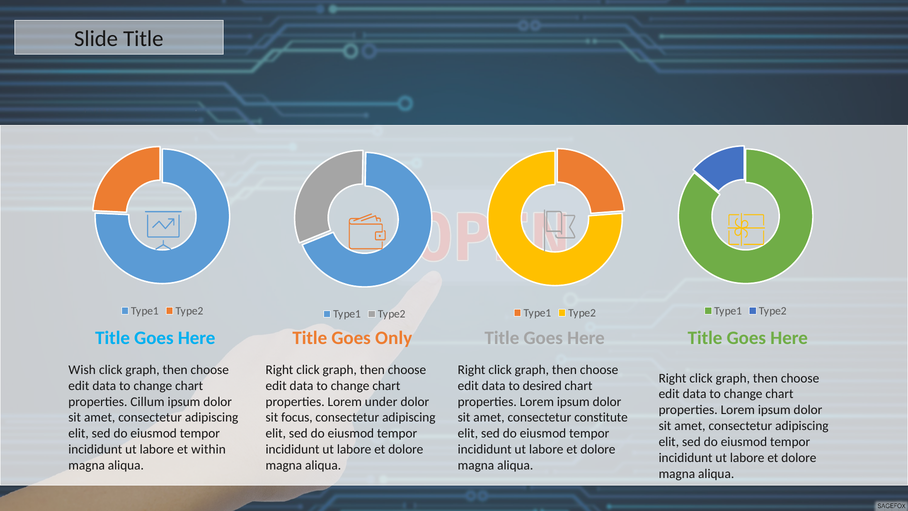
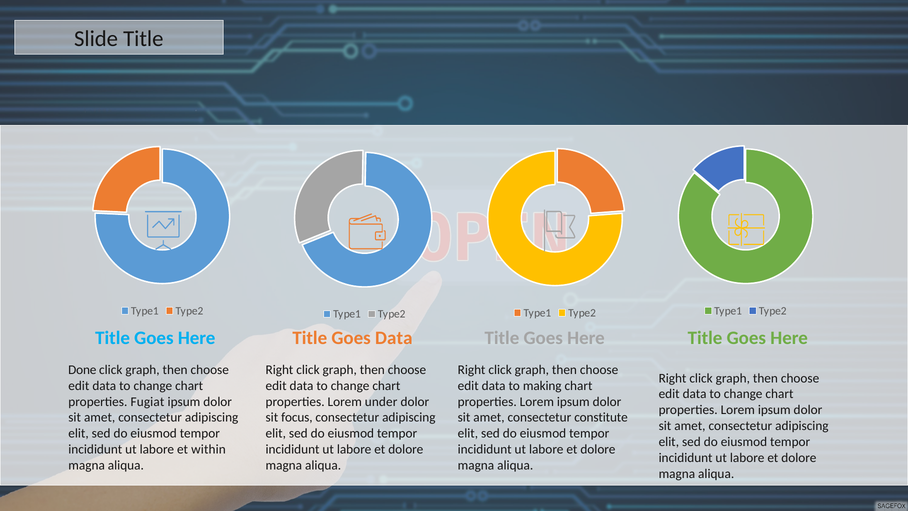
Goes Only: Only -> Data (394, 338)
Wish: Wish -> Done (82, 370)
desired: desired -> making (542, 386)
Cillum: Cillum -> Fugiat (147, 401)
